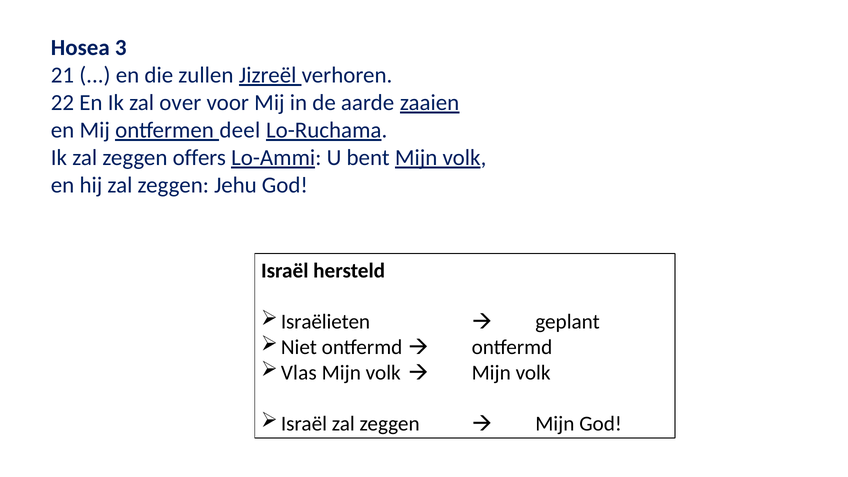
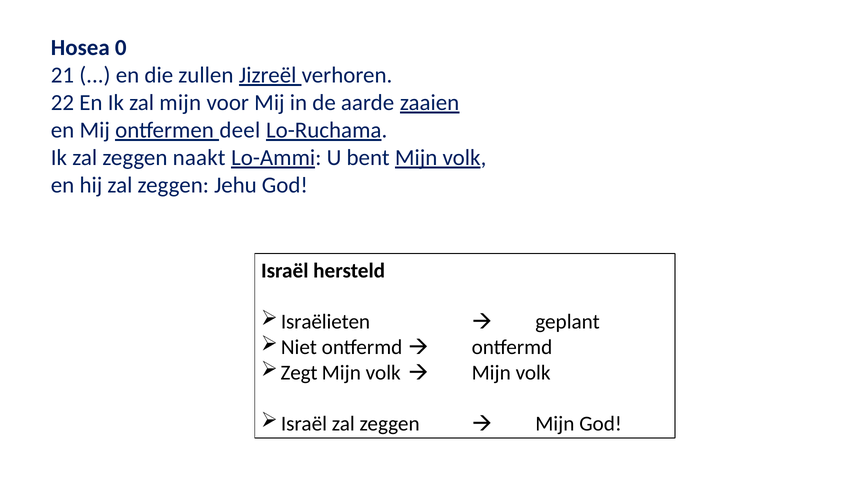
3: 3 -> 0 (121, 48)
zal over: over -> mijn (180, 103)
offers: offers -> naakt (199, 158)
Vlas: Vlas -> Zegt (299, 373)
